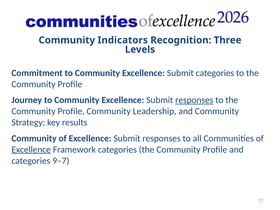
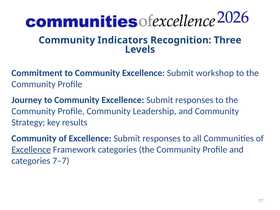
Submit categories: categories -> workshop (215, 73)
responses underline: present -> none (194, 100)
9–7: 9–7 -> 7–7 (61, 161)
